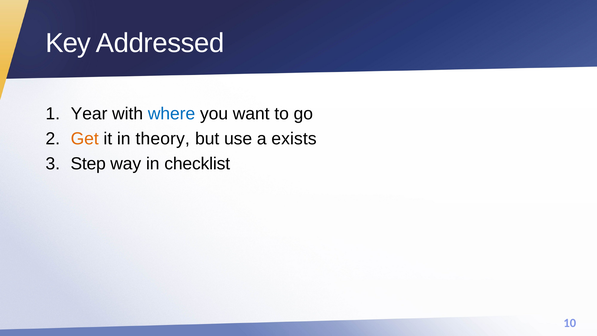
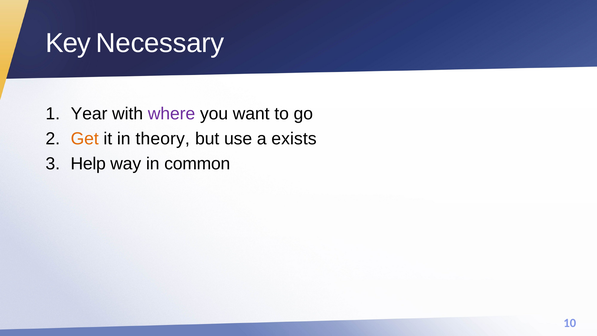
Addressed: Addressed -> Necessary (160, 43)
where colour: blue -> purple (172, 114)
Step: Step -> Help (88, 164)
checklist: checklist -> common (197, 164)
